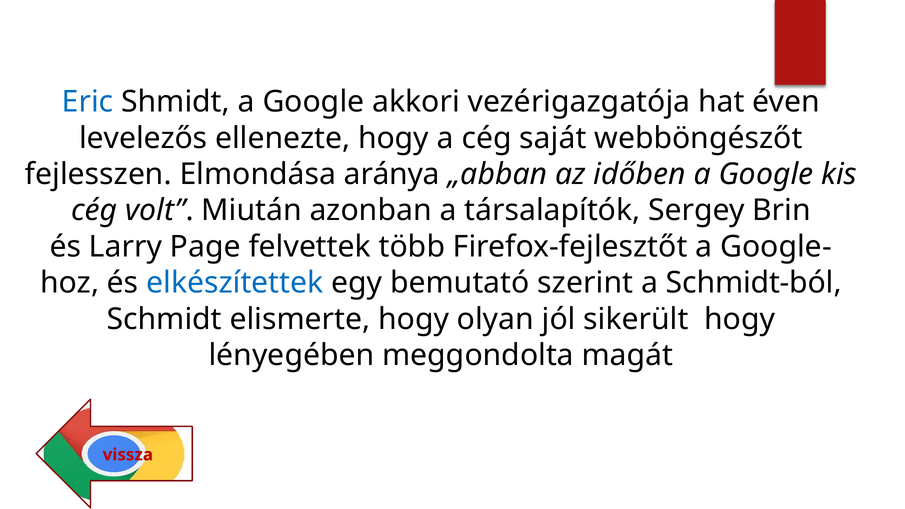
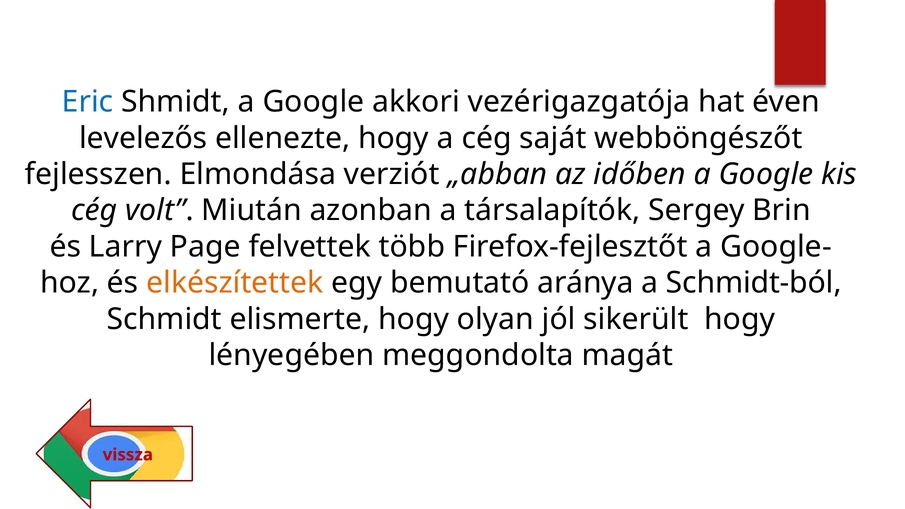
aránya: aránya -> verziót (392, 174)
elkészítettek colour: blue -> orange (235, 283)
szerint: szerint -> aránya (585, 283)
